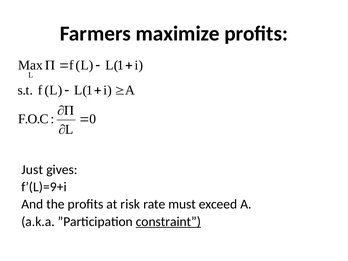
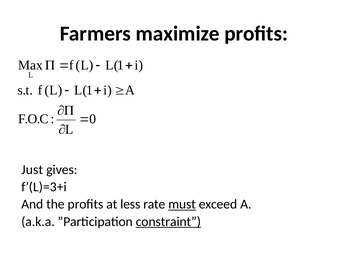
f’(L)=9+i: f’(L)=9+i -> f’(L)=3+i (44, 187)
risk: risk -> less (130, 204)
must underline: none -> present (182, 204)
